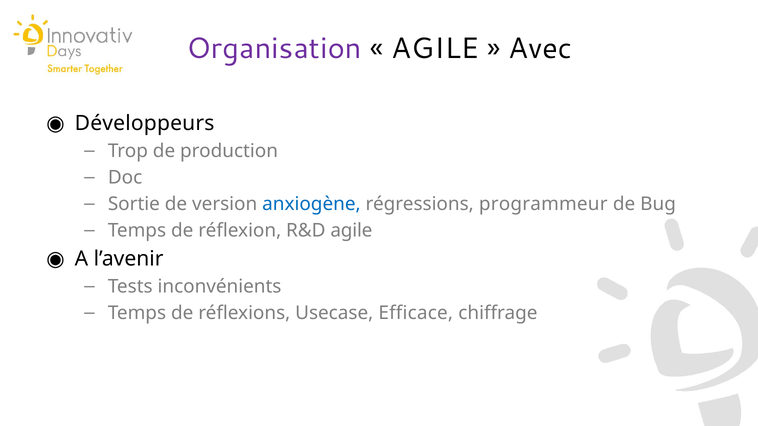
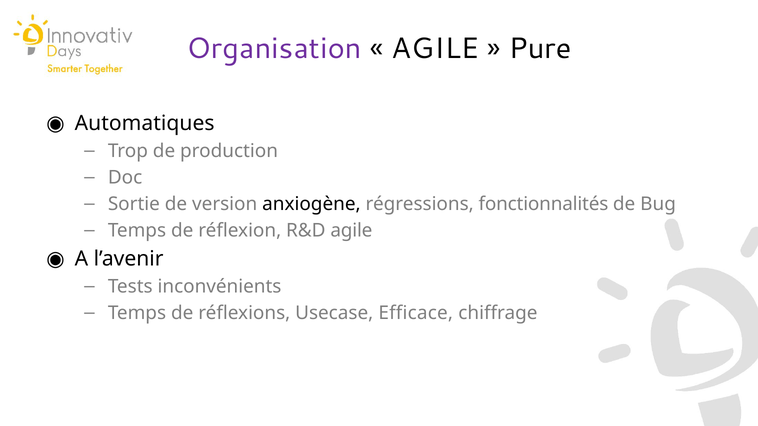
Avec: Avec -> Pure (540, 49)
Développeurs: Développeurs -> Automatiques (145, 124)
anxiogène colour: blue -> black (311, 204)
programmeur: programmeur -> fonctionnalités (543, 204)
